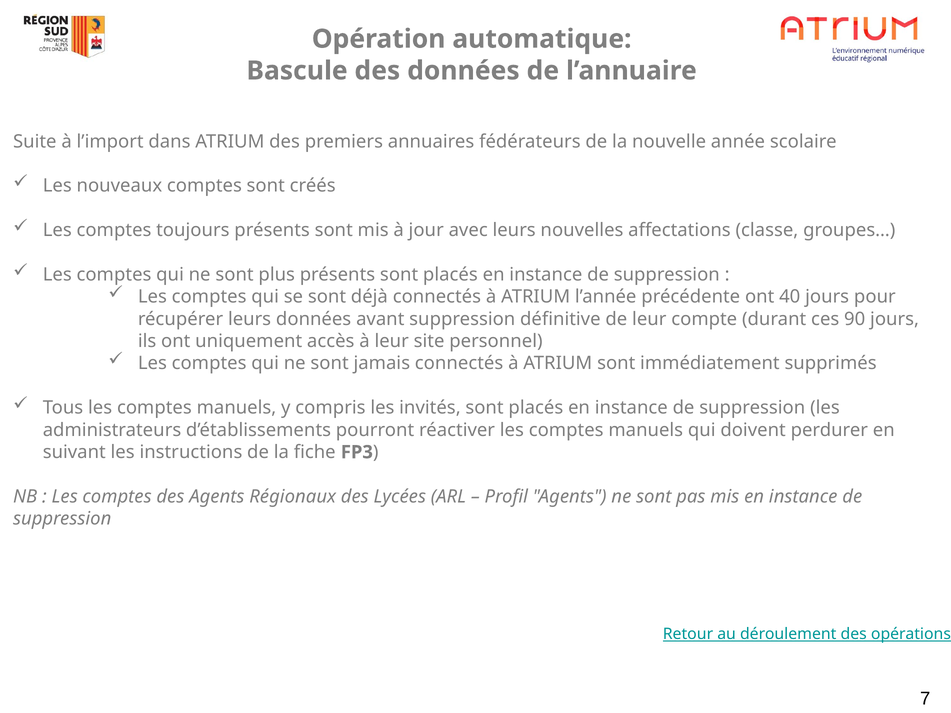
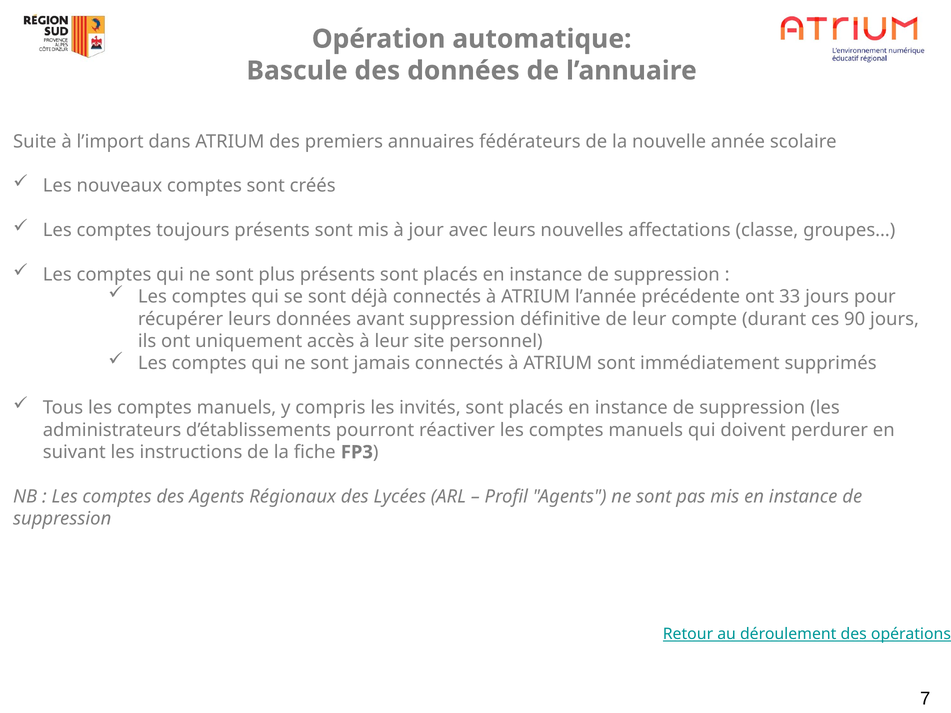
40: 40 -> 33 (790, 297)
